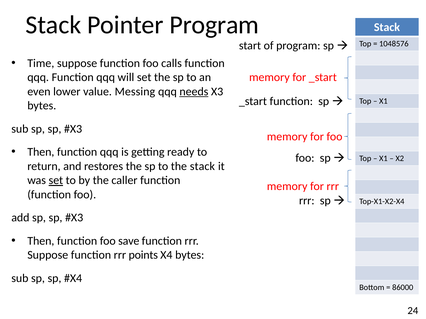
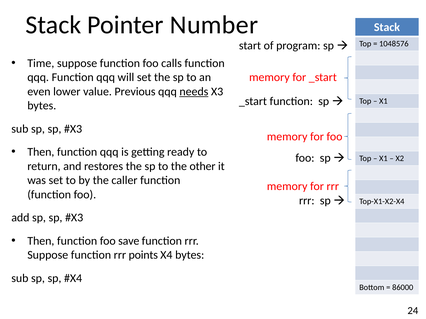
Pointer Program: Program -> Number (214, 25)
Messing: Messing -> Previous (135, 92)
the stack: stack -> other (203, 166)
set underline: present -> none (56, 181)
